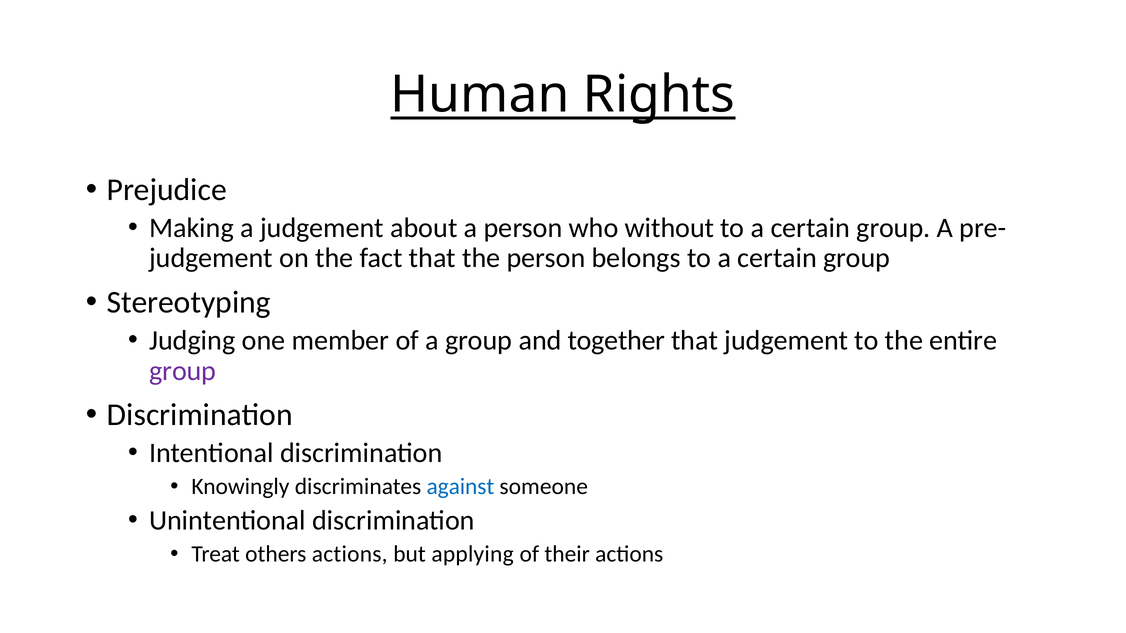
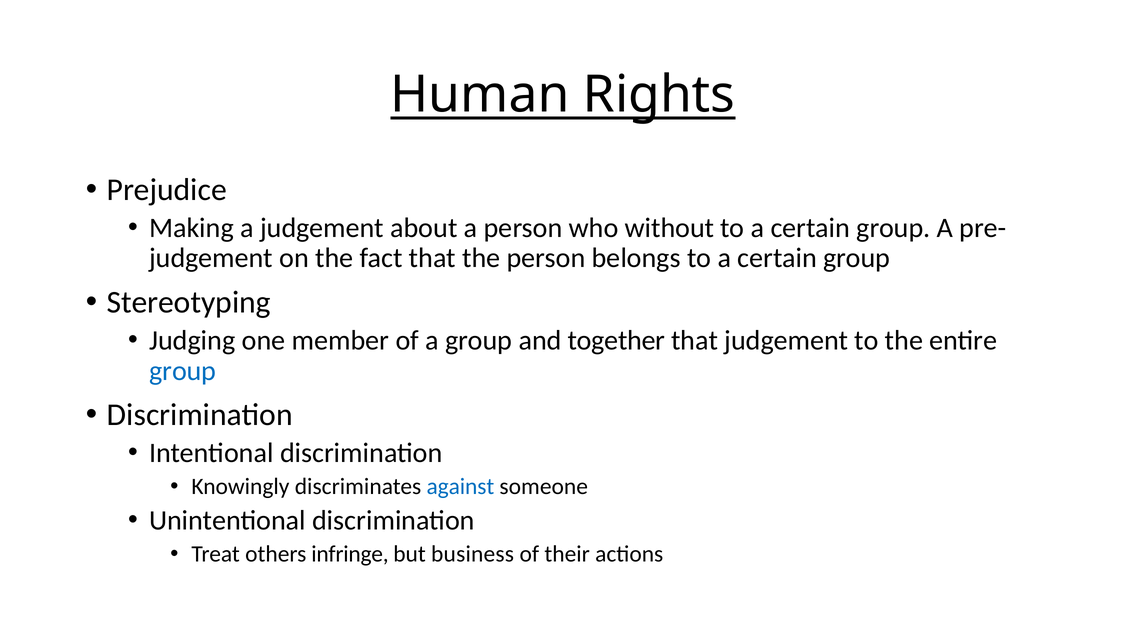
group colour: purple -> blue (183, 371)
others actions: actions -> infringe (350, 554)
applying: applying -> business (473, 554)
